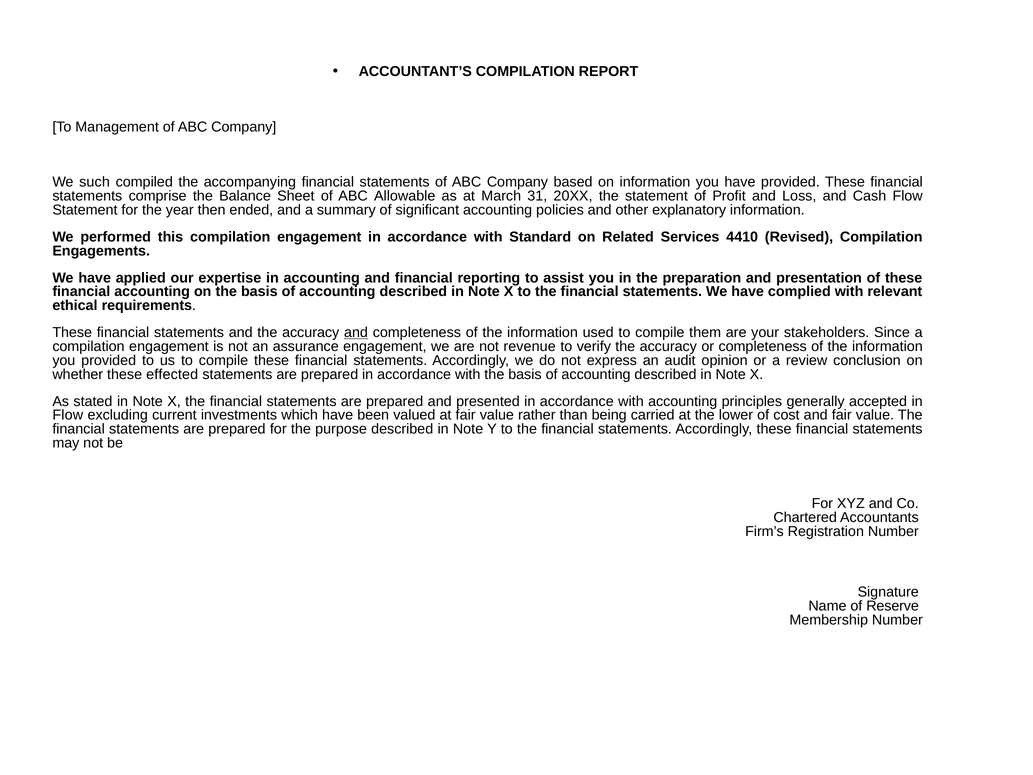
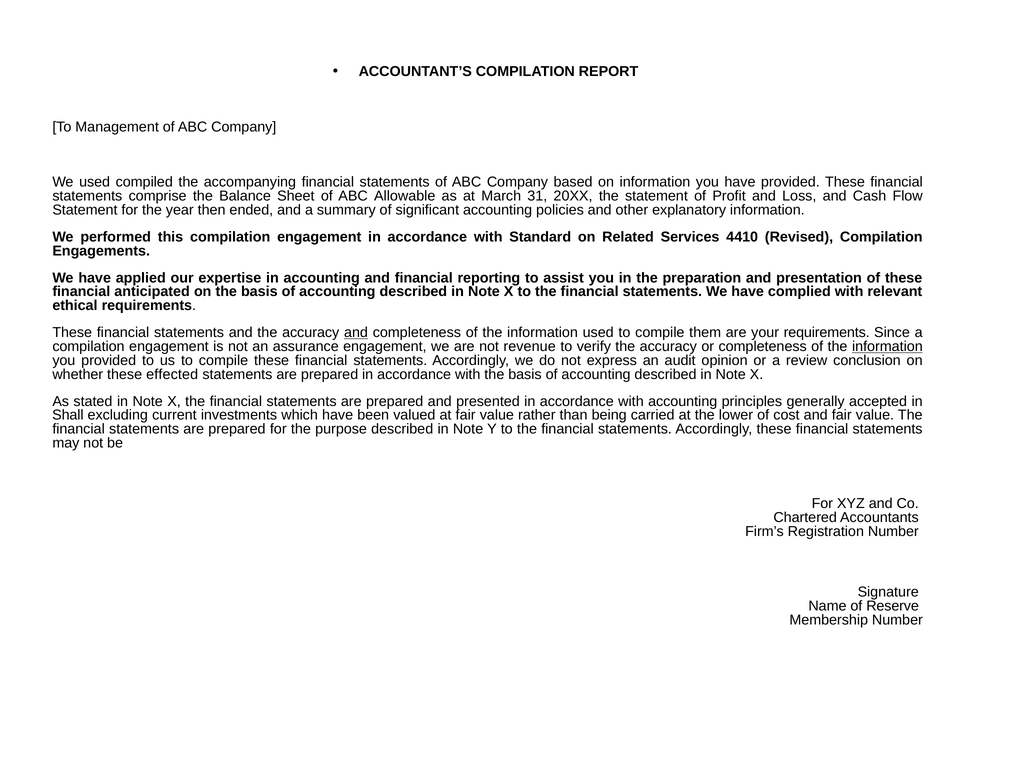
We such: such -> used (95, 182)
financial accounting: accounting -> anticipated (152, 292)
your stakeholders: stakeholders -> requirements (827, 332)
information underline: none -> present (887, 346)
Flow: Flow -> Shall (68, 415)
